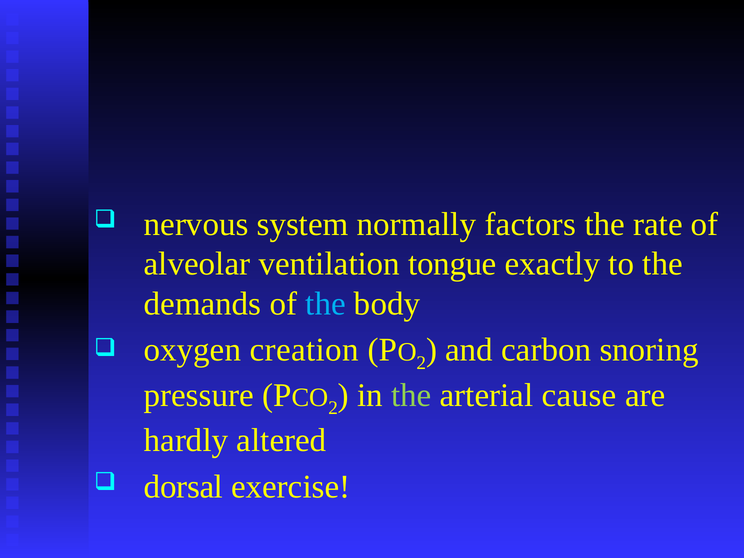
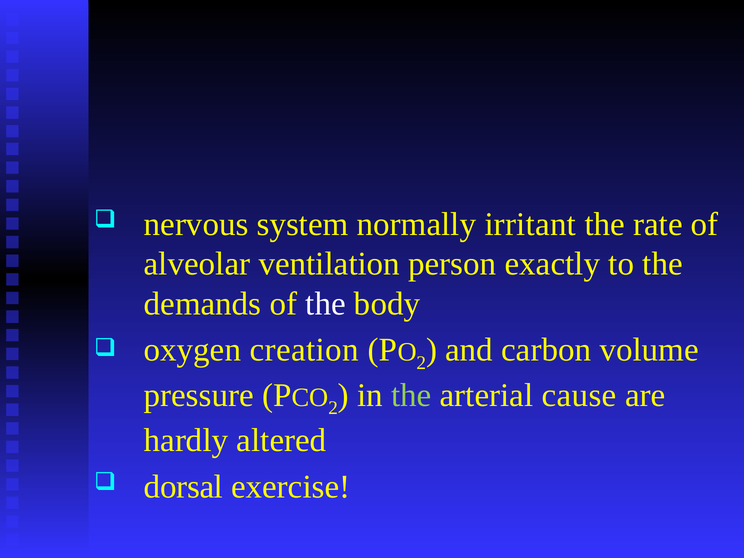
factors: factors -> irritant (530, 224)
tongue: tongue -> person (452, 264)
the colour: light blue -> white (326, 304)
snoring: snoring -> volume (649, 350)
